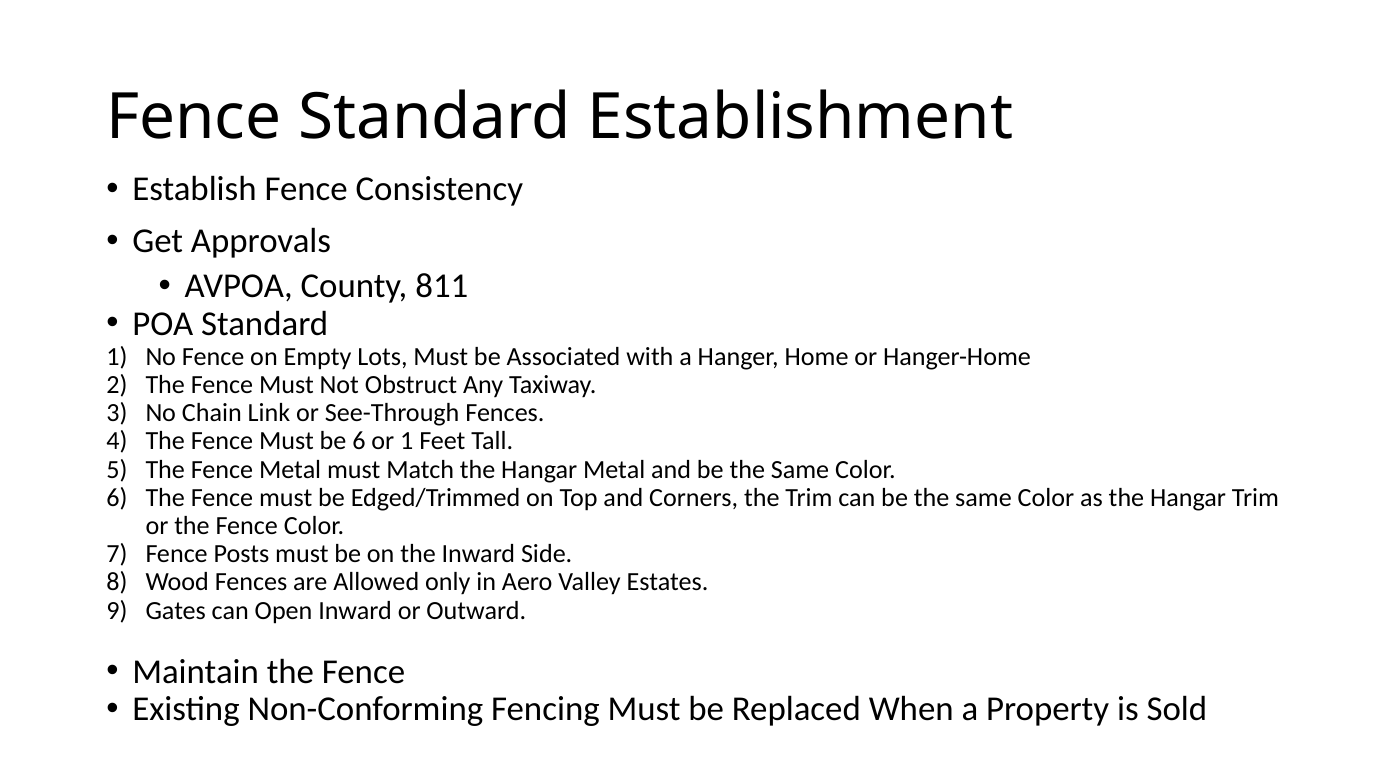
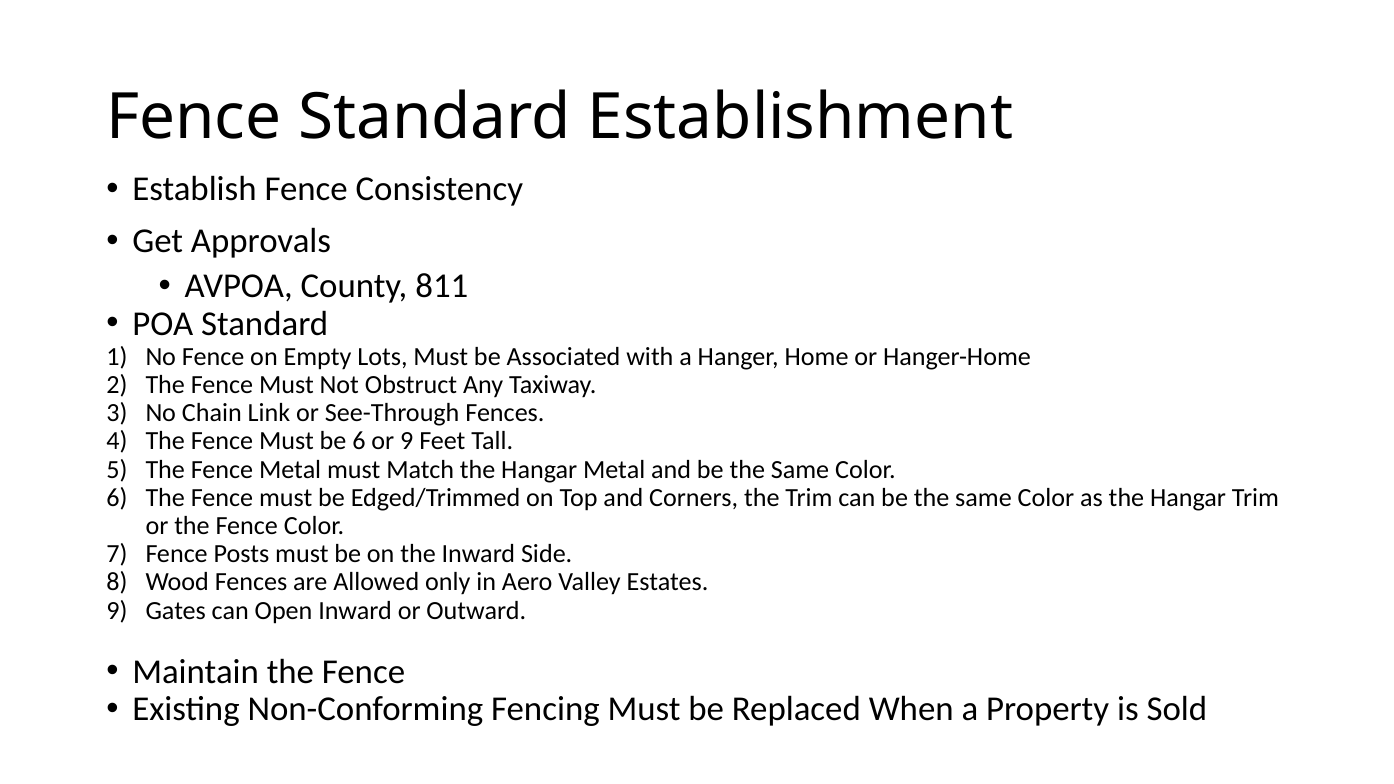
or 1: 1 -> 9 (407, 441)
